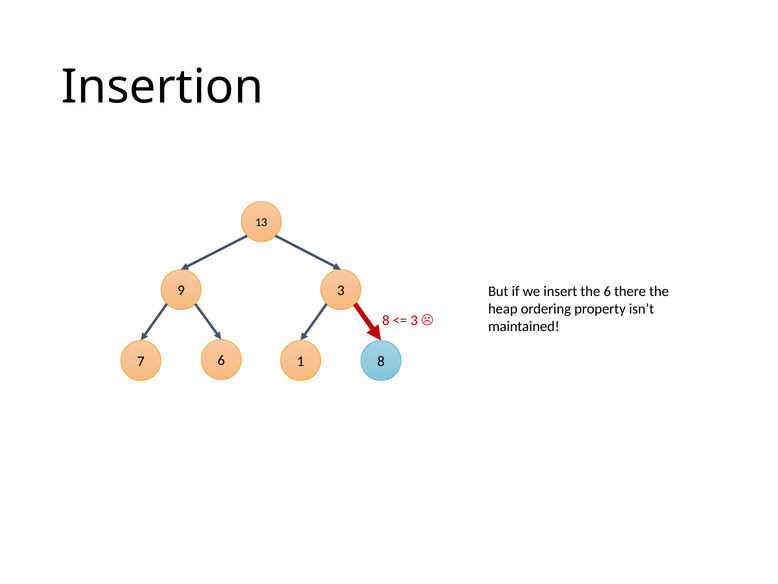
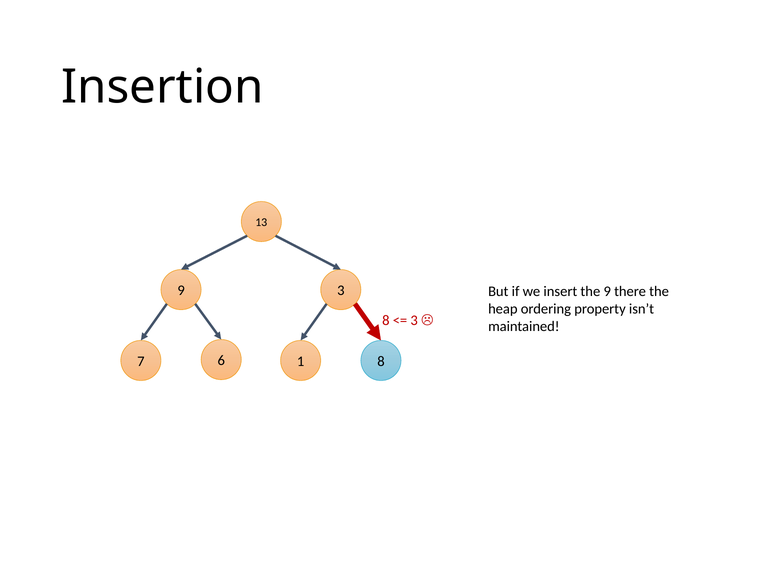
the 6: 6 -> 9 (607, 291)
